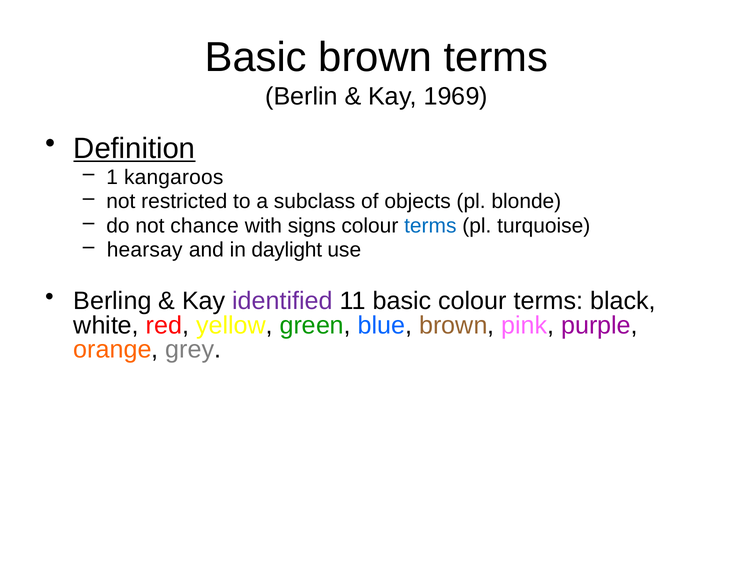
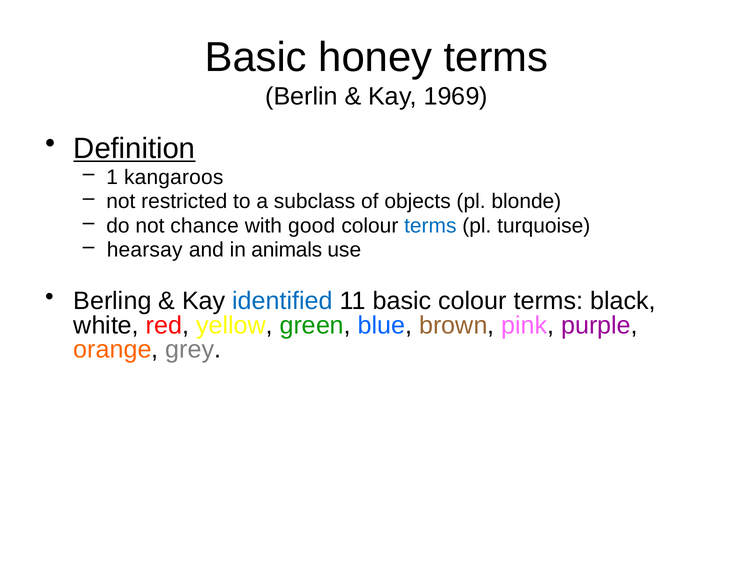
Basic brown: brown -> honey (375, 58)
signs: signs -> good (312, 226)
daylight: daylight -> animals (287, 250)
identified colour: purple -> blue (283, 301)
